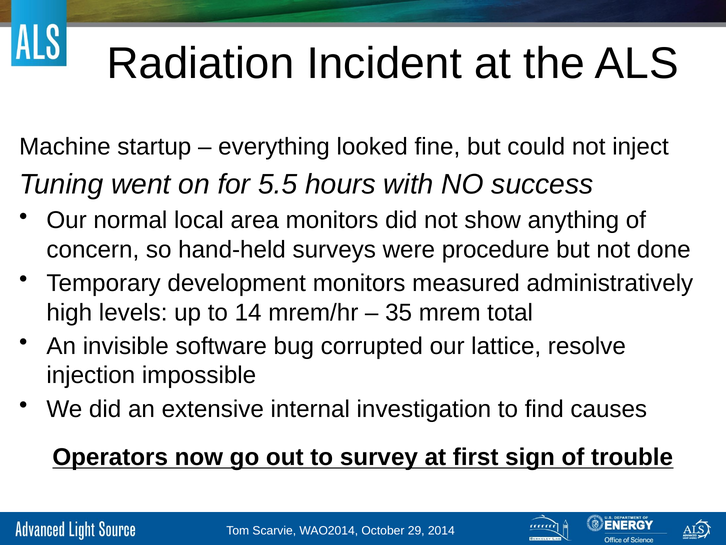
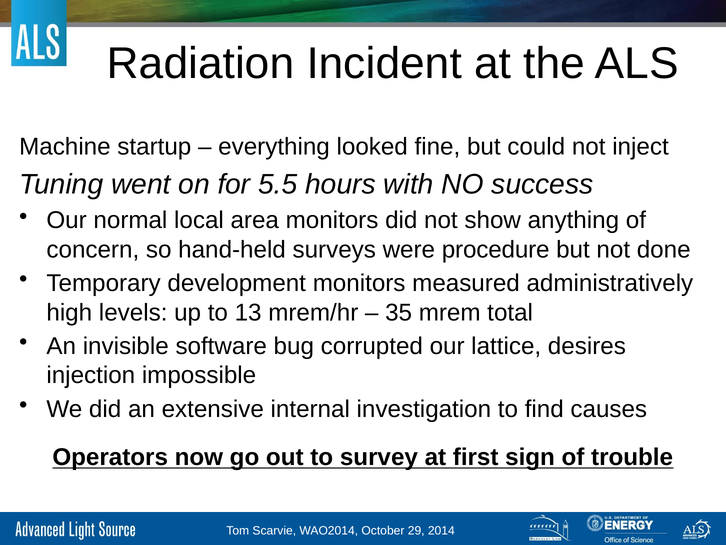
14: 14 -> 13 (248, 312)
resolve: resolve -> desires (587, 346)
